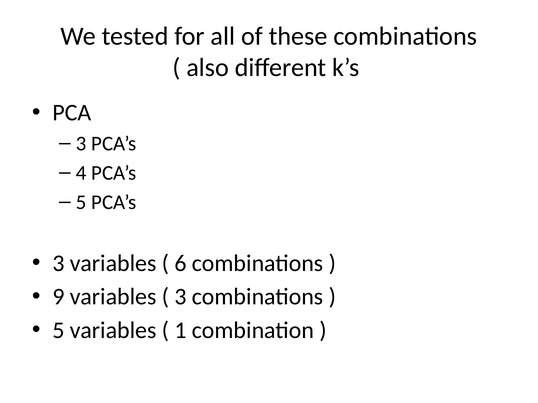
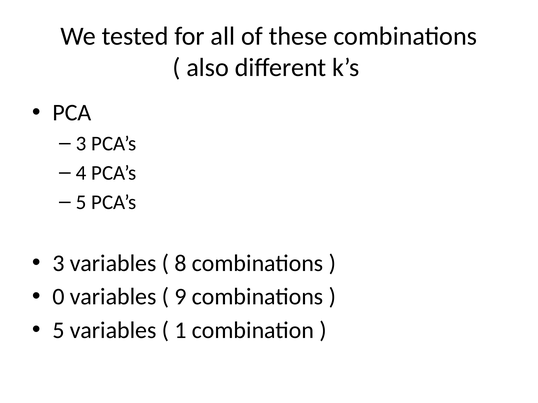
6: 6 -> 8 (181, 264)
9: 9 -> 0 (59, 297)
3: 3 -> 9 (181, 297)
